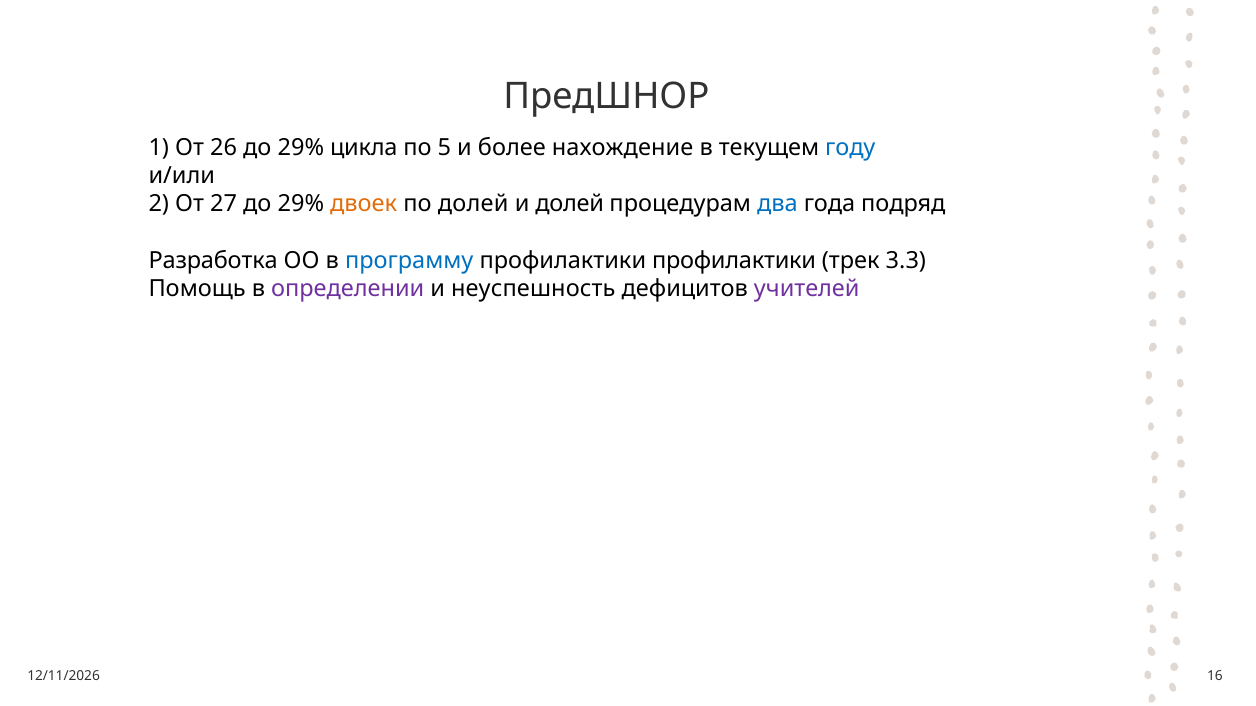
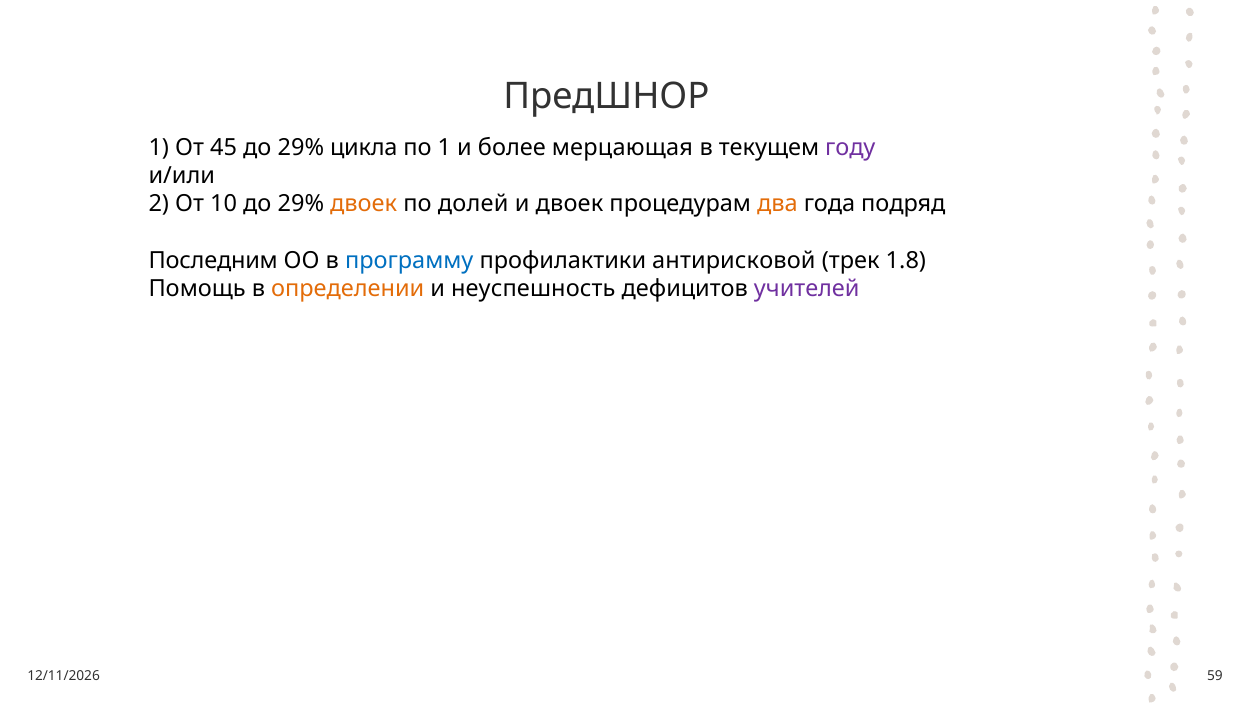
26: 26 -> 45 (224, 148)
по 5: 5 -> 1 (444, 148)
нахождение: нахождение -> мерцающая (622, 148)
году colour: blue -> purple (850, 148)
27: 27 -> 10 (224, 204)
и долей: долей -> двоек (569, 204)
два colour: blue -> orange (777, 204)
Разработка: Разработка -> Последним (213, 261)
профилактики профилактики: профилактики -> антирисковой (734, 261)
3.3: 3.3 -> 1.8 (906, 261)
определении colour: purple -> orange (348, 289)
16: 16 -> 59 (1215, 676)
